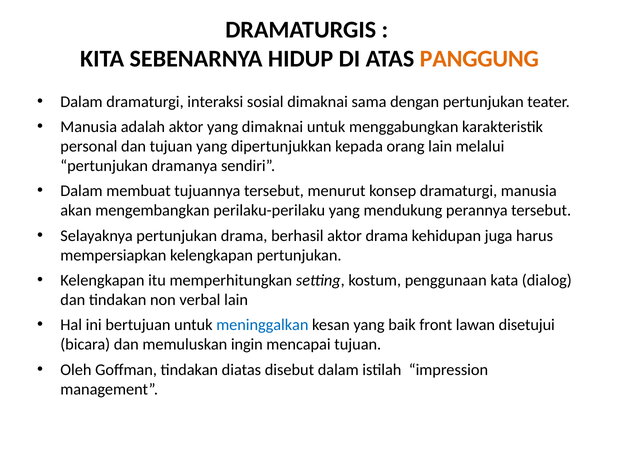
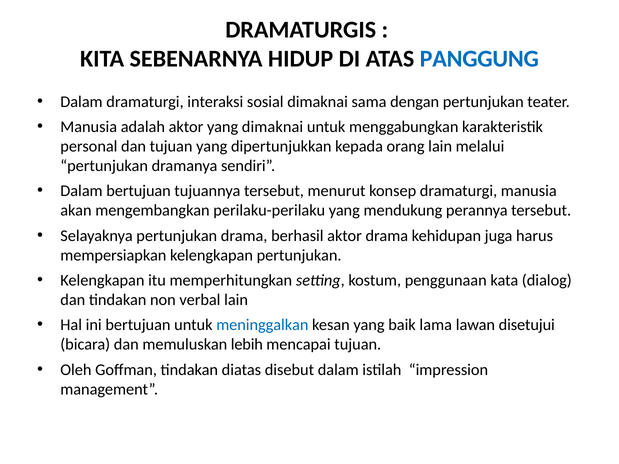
PANGGUNG colour: orange -> blue (479, 59)
Dalam membuat: membuat -> bertujuan (139, 191)
front: front -> lama (436, 325)
ingin: ingin -> lebih (247, 345)
